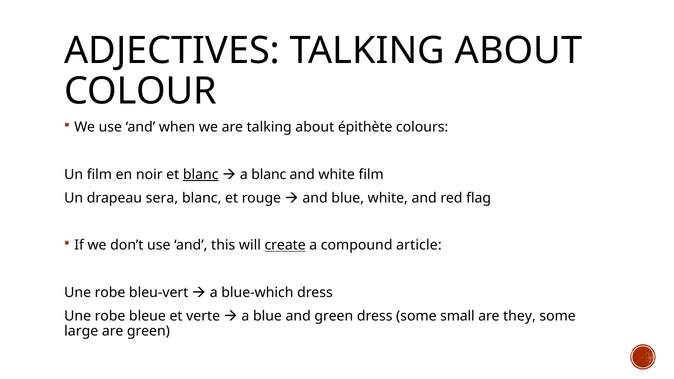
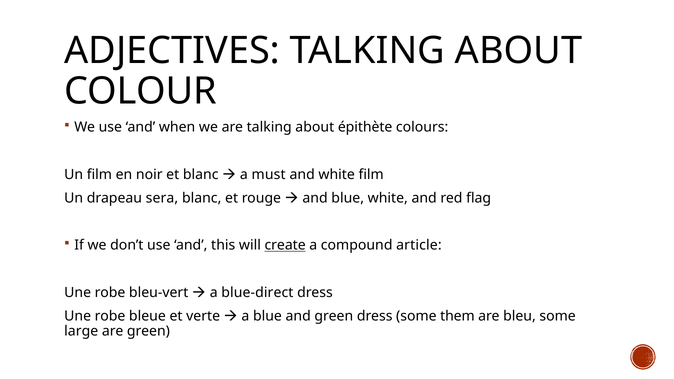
blanc underline: present -> none (201, 175)
a blanc: blanc -> must (269, 175)
blue-which: blue-which -> blue-direct (257, 293)
small: small -> them (457, 316)
they: they -> bleu (519, 316)
